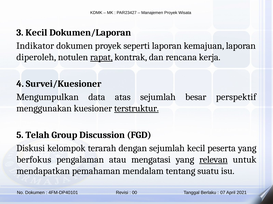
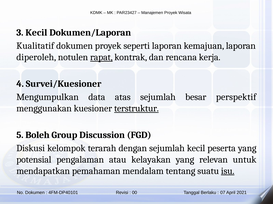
Indikator: Indikator -> Kualitatif (35, 46)
Telah: Telah -> Boleh (37, 135)
berfokus: berfokus -> potensial (34, 160)
mengatasi: mengatasi -> kelayakan (151, 160)
relevan underline: present -> none (214, 160)
isu underline: none -> present (228, 172)
